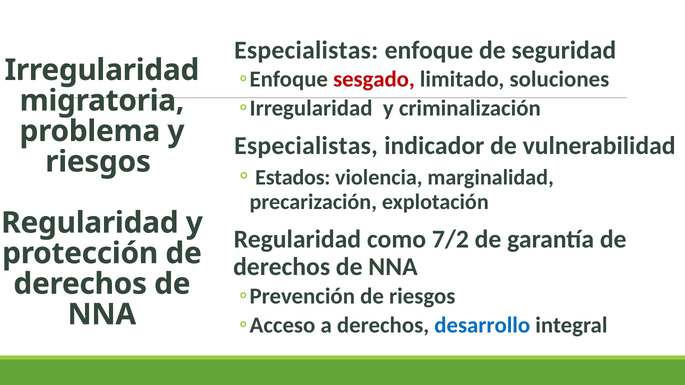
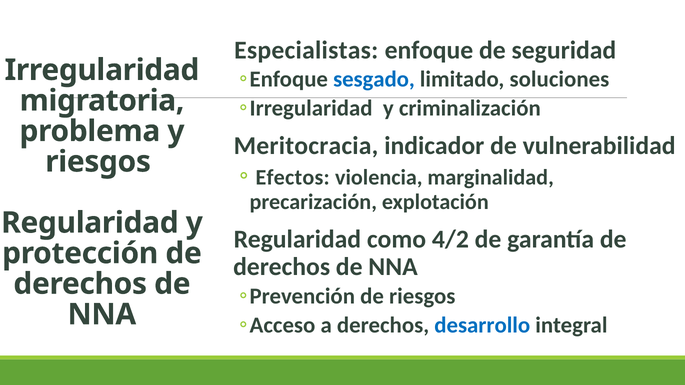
sesgado colour: red -> blue (374, 79)
Especialistas: Especialistas -> Meritocracia (306, 146)
Estados: Estados -> Efectos (293, 178)
7/2: 7/2 -> 4/2 (450, 239)
